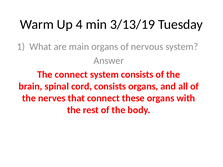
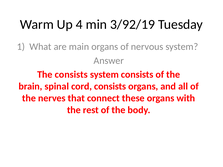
3/13/19: 3/13/19 -> 3/92/19 (133, 24)
The connect: connect -> consists (71, 75)
